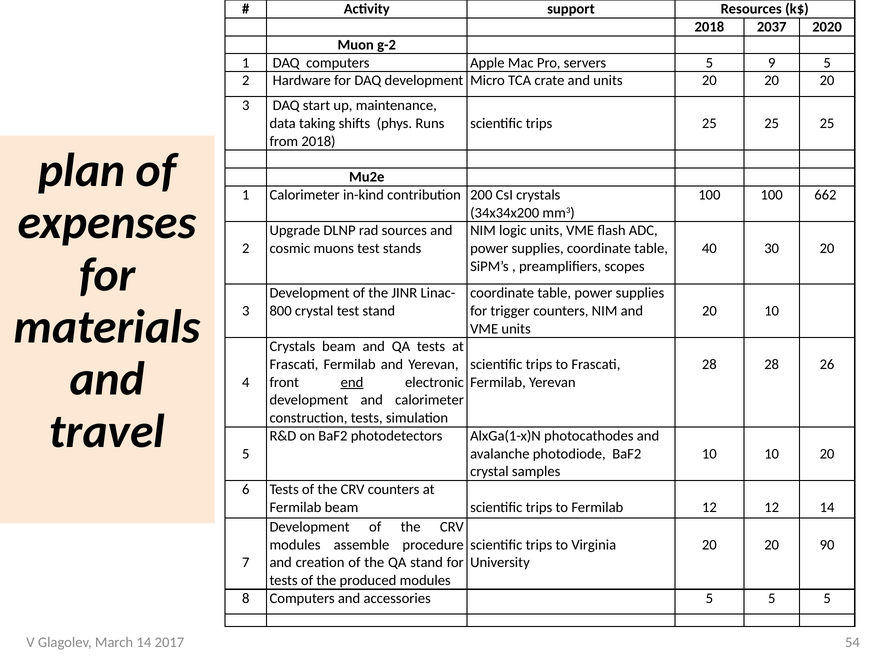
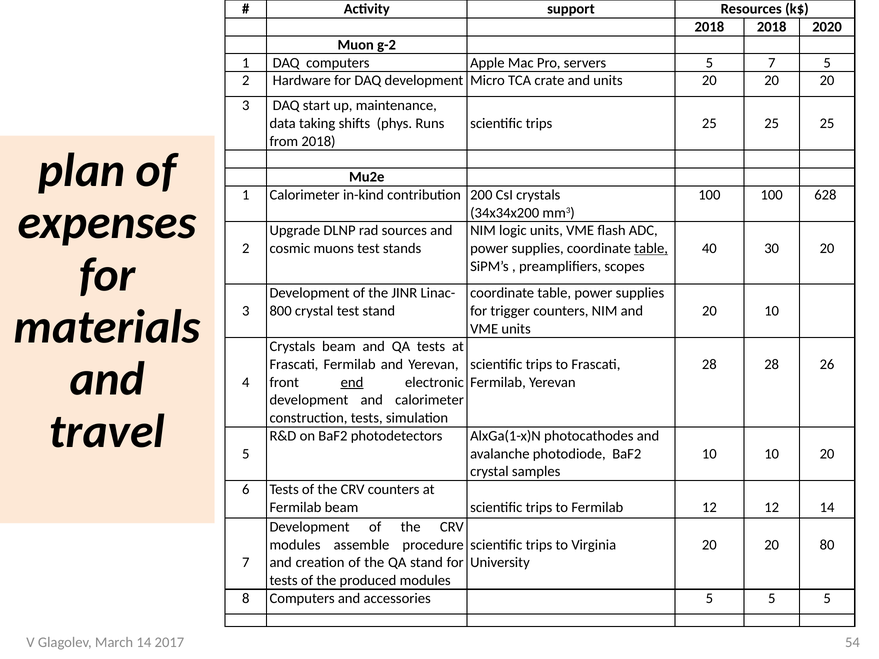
2018 2037: 2037 -> 2018 (772, 27)
5 9: 9 -> 7 (772, 63)
662: 662 -> 628 (825, 195)
table underline: none -> present (651, 249)
90: 90 -> 80 (827, 545)
